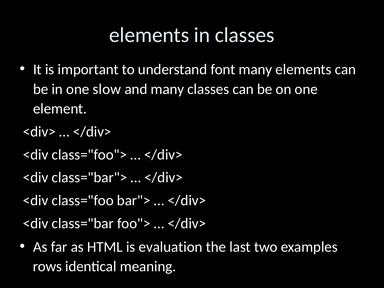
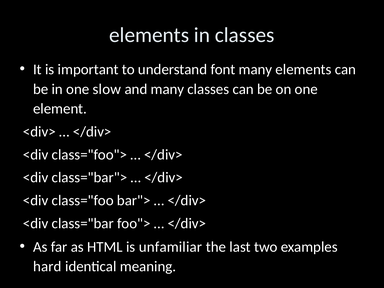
evaluation: evaluation -> unfamiliar (170, 247)
rows: rows -> hard (47, 267)
